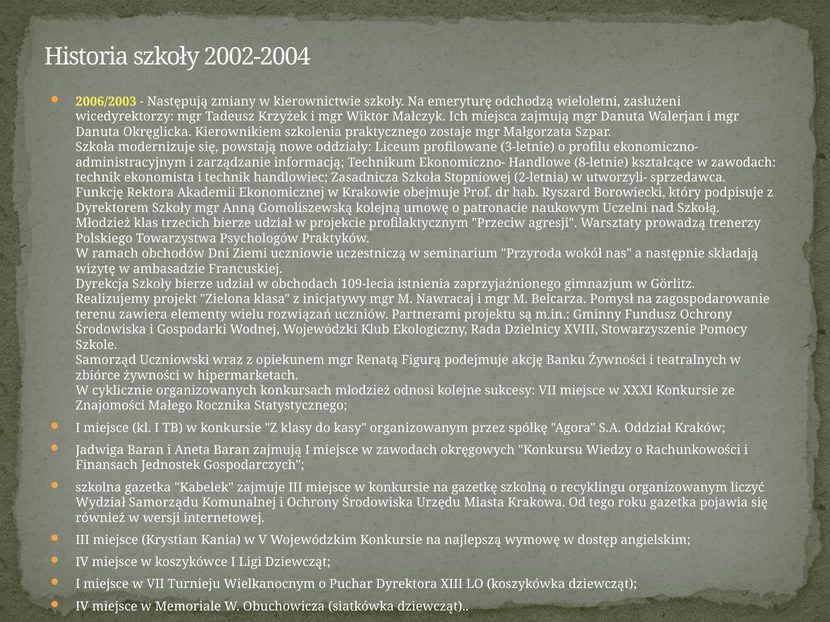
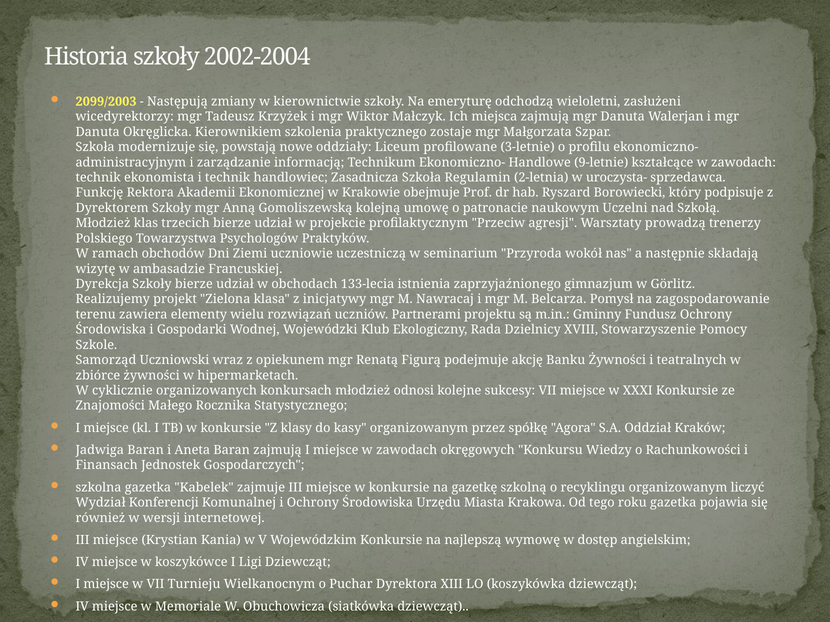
2006/2003: 2006/2003 -> 2099/2003 (106, 102)
8-letnie: 8-letnie -> 9-letnie (601, 163)
Stopniowej: Stopniowej -> Regulamin (478, 178)
utworzyli-: utworzyli- -> uroczysta- (617, 178)
109-lecia: 109-lecia -> 133-lecia (368, 284)
Samorządu: Samorządu -> Konferencji (164, 503)
